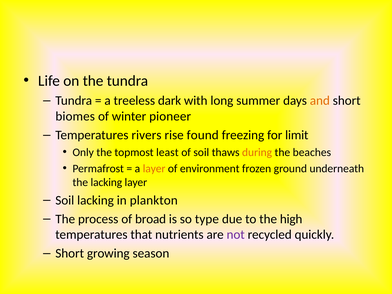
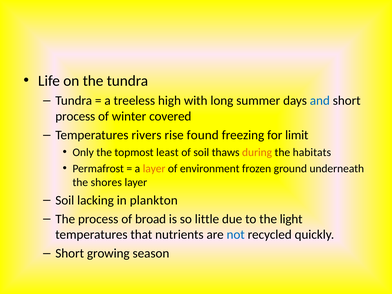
dark: dark -> high (169, 101)
and colour: orange -> blue (320, 101)
biomes: biomes -> process (75, 116)
pioneer: pioneer -> covered (170, 116)
beaches: beaches -> habitats (312, 152)
the lacking: lacking -> shores (106, 182)
type: type -> little (207, 219)
high: high -> light (291, 219)
not colour: purple -> blue (236, 235)
